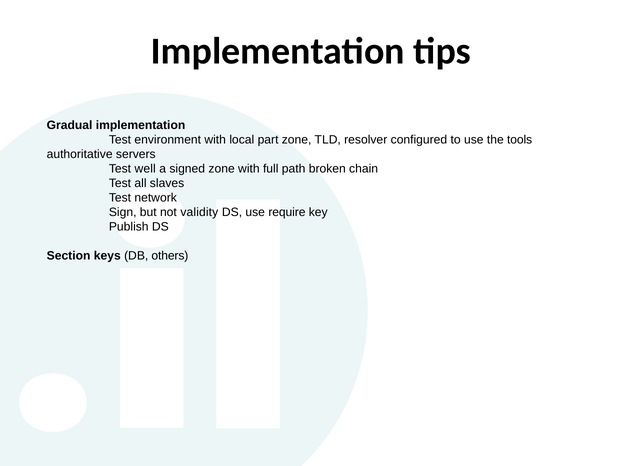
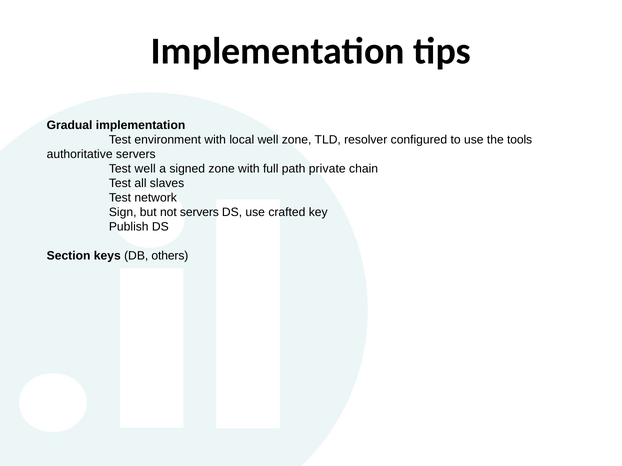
local part: part -> well (268, 140)
broken: broken -> private (327, 169)
not validity: validity -> servers (199, 212)
require: require -> crafted (287, 212)
